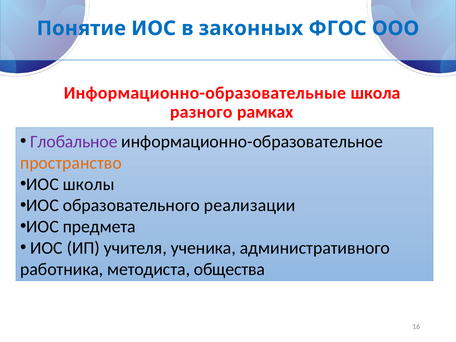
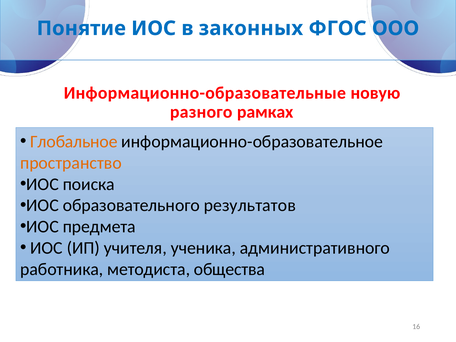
школа: школа -> новую (375, 93)
Глобальное colour: purple -> orange (74, 142)
школы: школы -> поиска (89, 184)
реализации: реализации -> результатов (250, 205)
